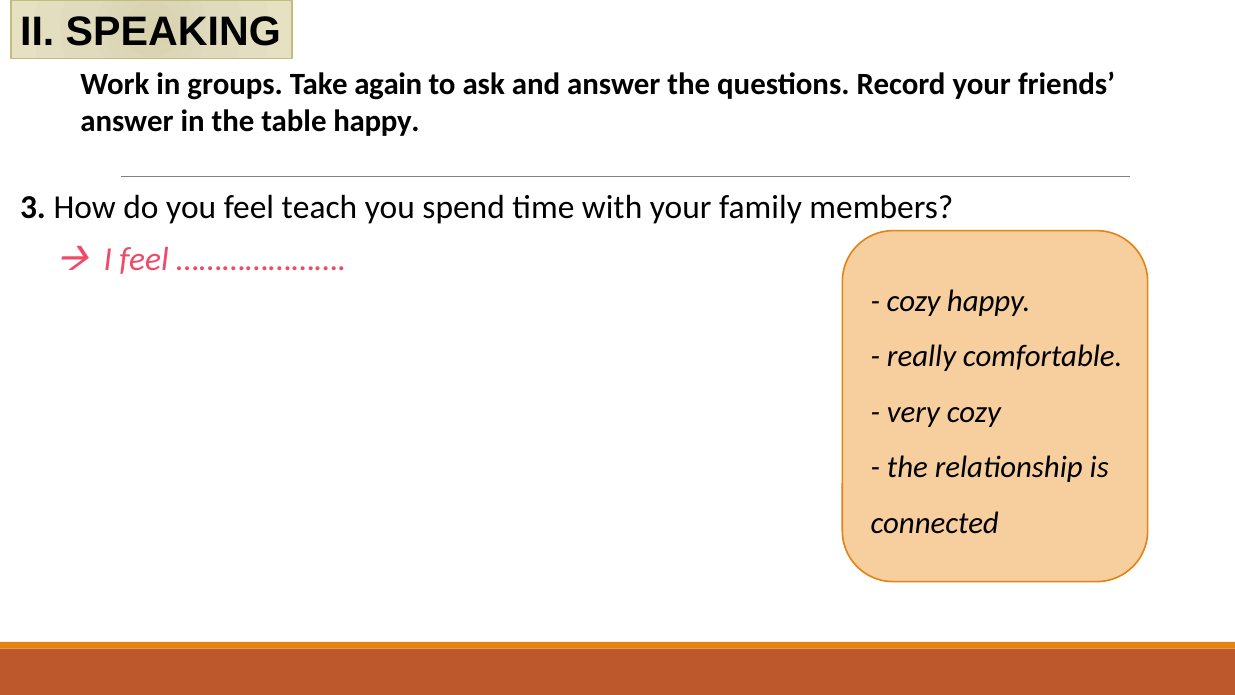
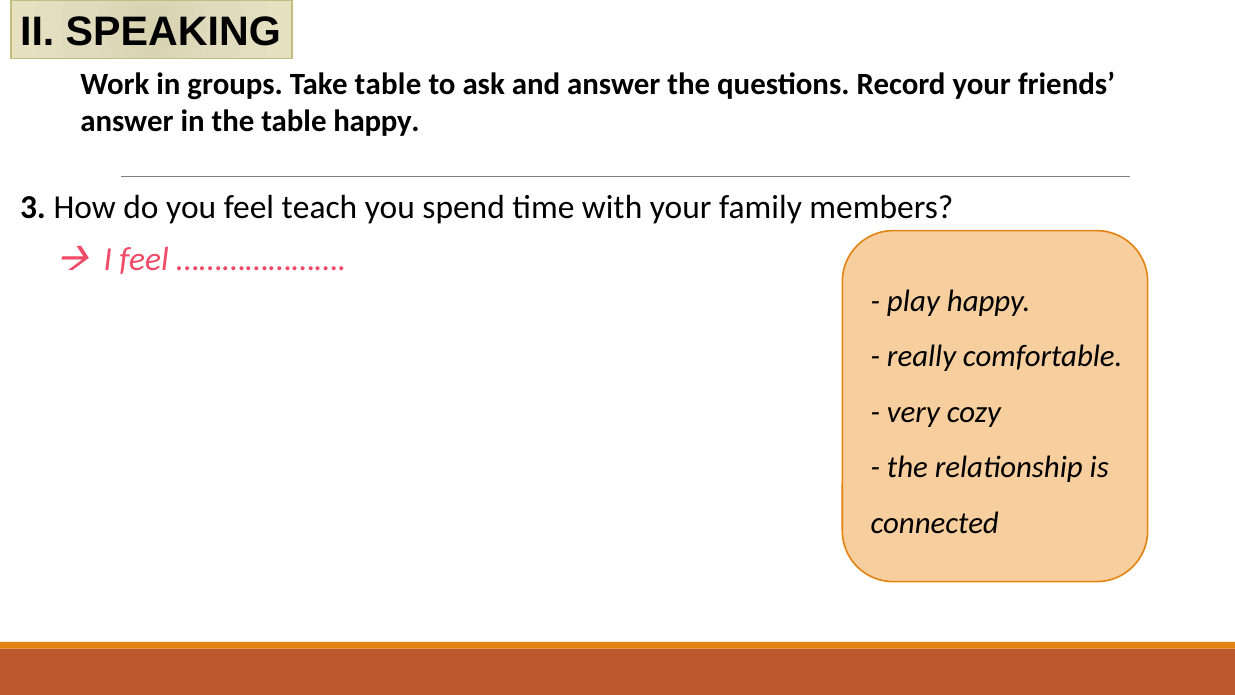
Take again: again -> table (388, 84)
cozy: cozy -> play (913, 301)
